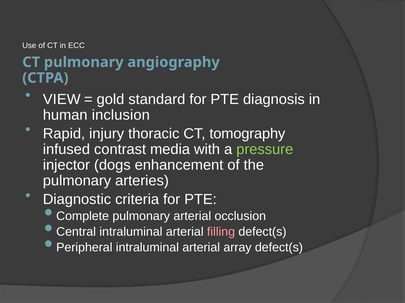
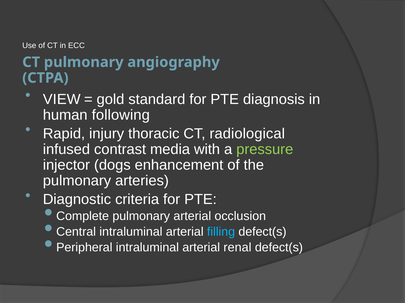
inclusion: inclusion -> following (121, 115)
tomography: tomography -> radiological (247, 134)
filling colour: pink -> light blue (221, 232)
array: array -> renal (237, 248)
